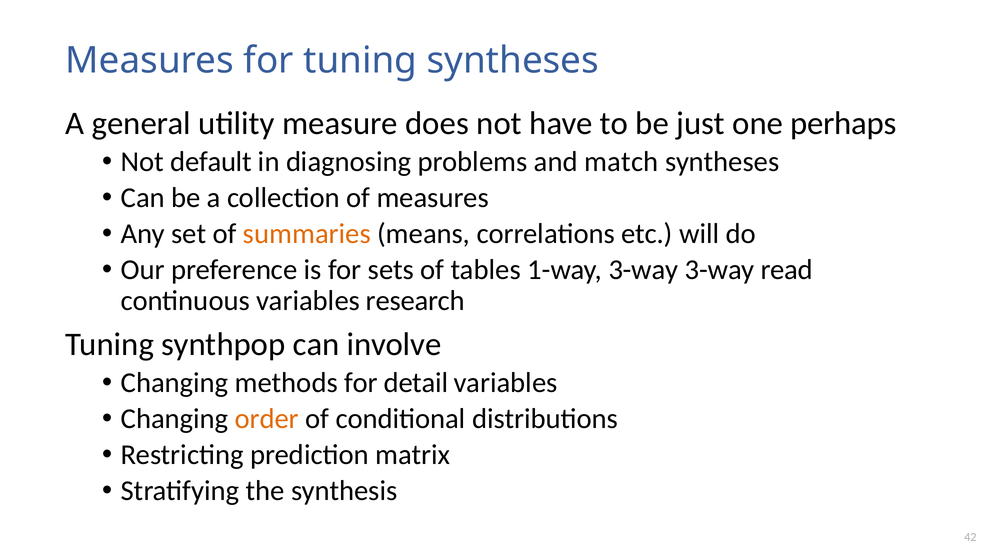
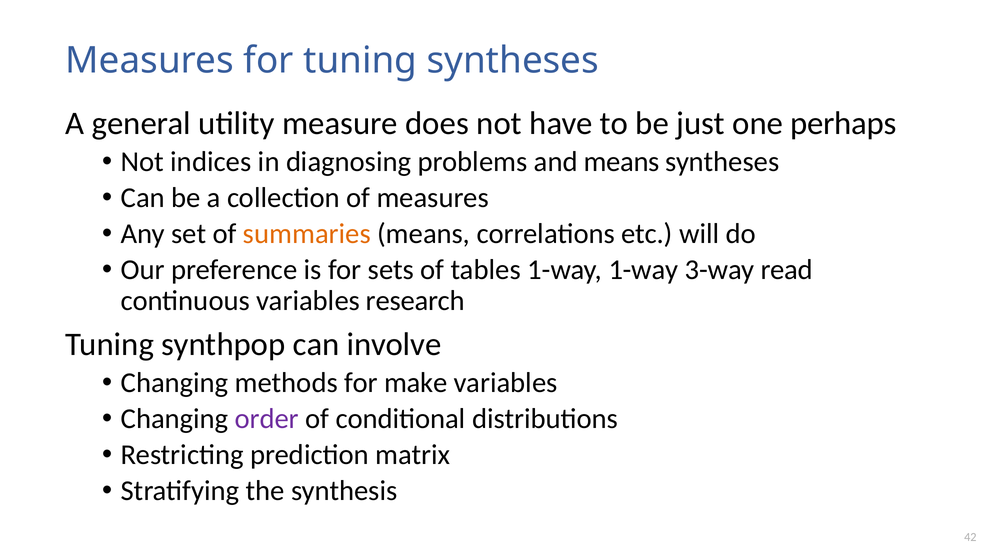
default: default -> indices (211, 162)
and match: match -> means (622, 162)
1-way 3-way: 3-way -> 1-way (643, 270)
detail: detail -> make (416, 382)
order colour: orange -> purple (267, 418)
